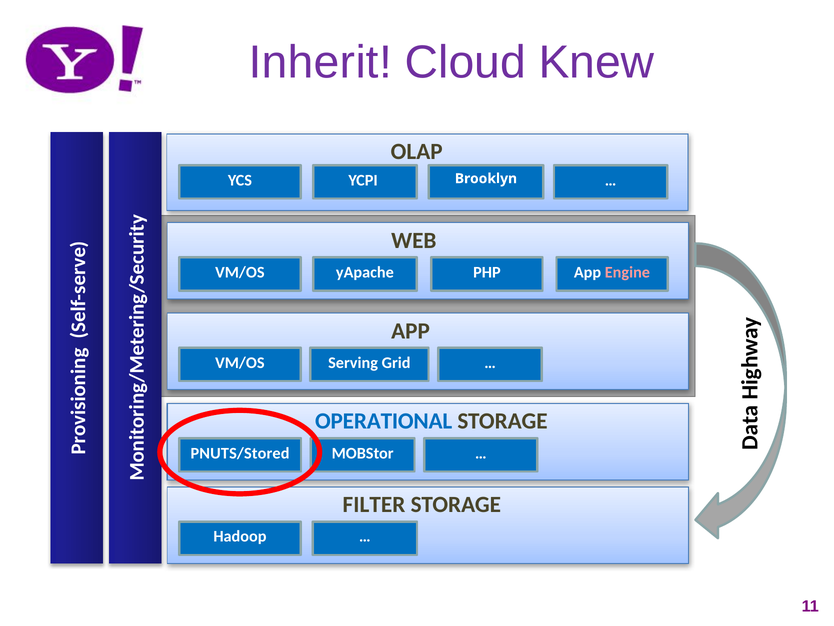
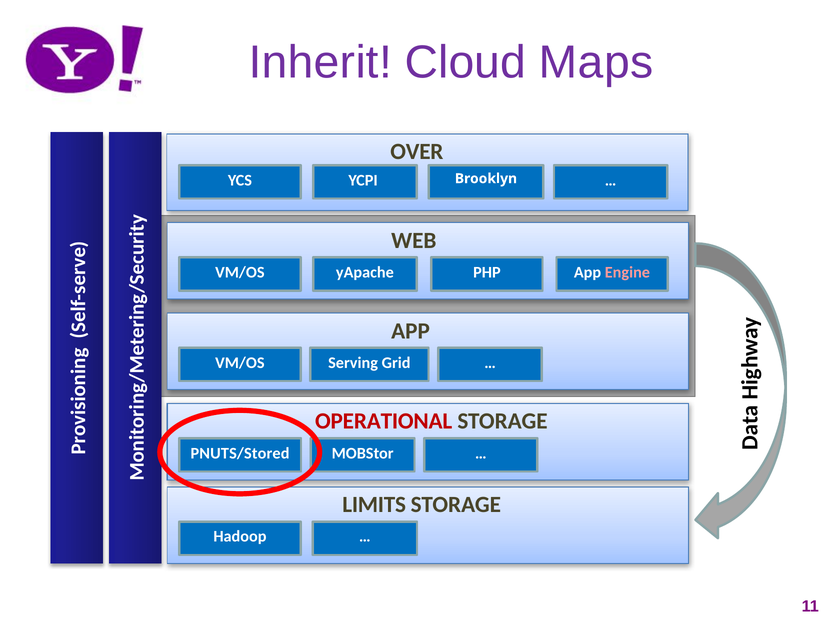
Knew: Knew -> Maps (596, 62)
OLAP: OLAP -> OVER (417, 152)
OPERATIONAL colour: blue -> red (384, 421)
FILTER: FILTER -> LIMITS (374, 504)
